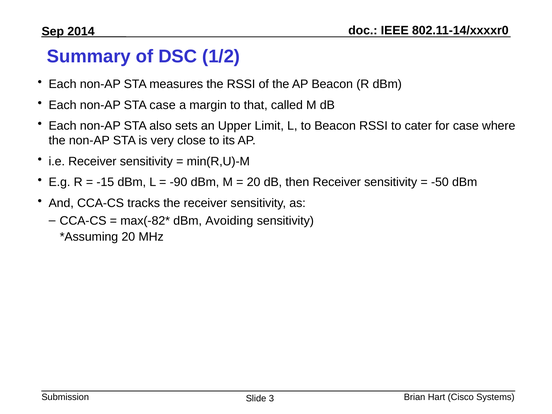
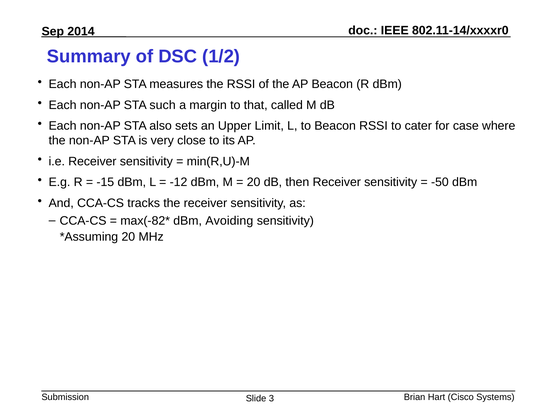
STA case: case -> such (163, 105)
-90: -90 -> -12 (179, 182)
